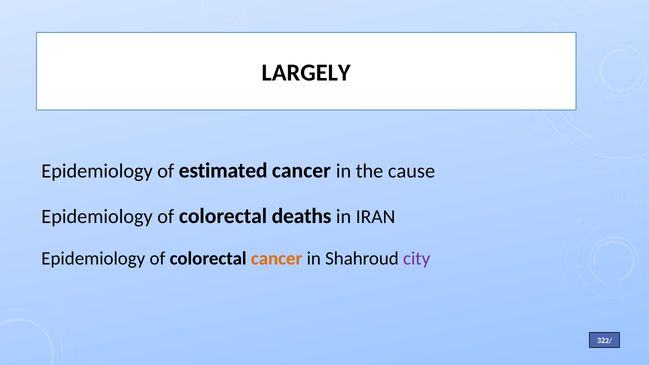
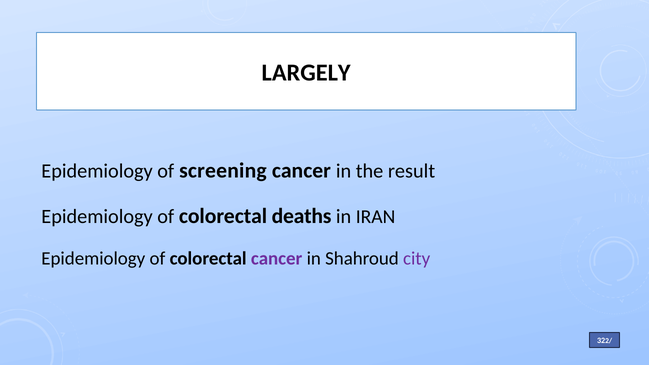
estimated: estimated -> screening (223, 170)
cause: cause -> result (412, 171)
cancer colour: orange -> purple (277, 258)
